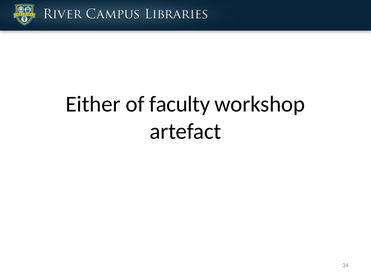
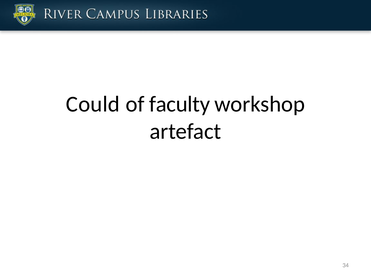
Either: Either -> Could (93, 104)
